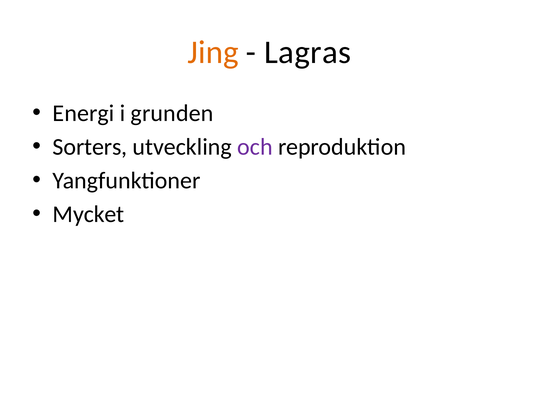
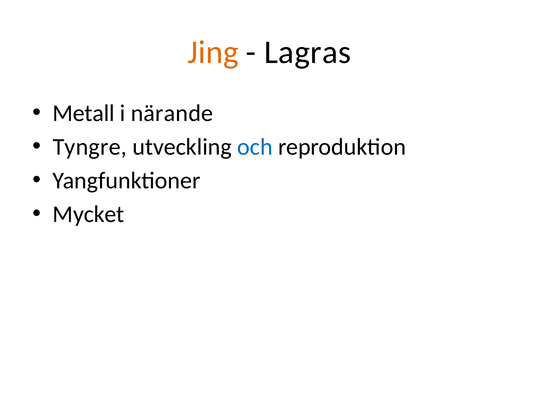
Energi: Energi -> Metall (84, 113)
grunden: grunden -> närande (172, 113)
Sorters: Sorters -> Tyngre (90, 147)
och colour: purple -> blue (255, 147)
